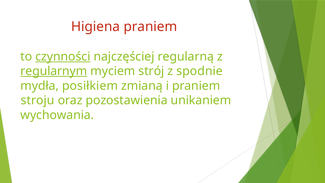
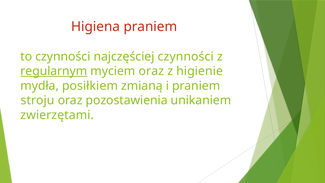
czynności underline: present -> none (63, 56)
najczęściej regularną: regularną -> czynności (186, 56)
myciem strój: strój -> oraz (151, 71)
spodnie: spodnie -> higienie (200, 71)
wychowania: wychowania -> zwierzętami (57, 115)
